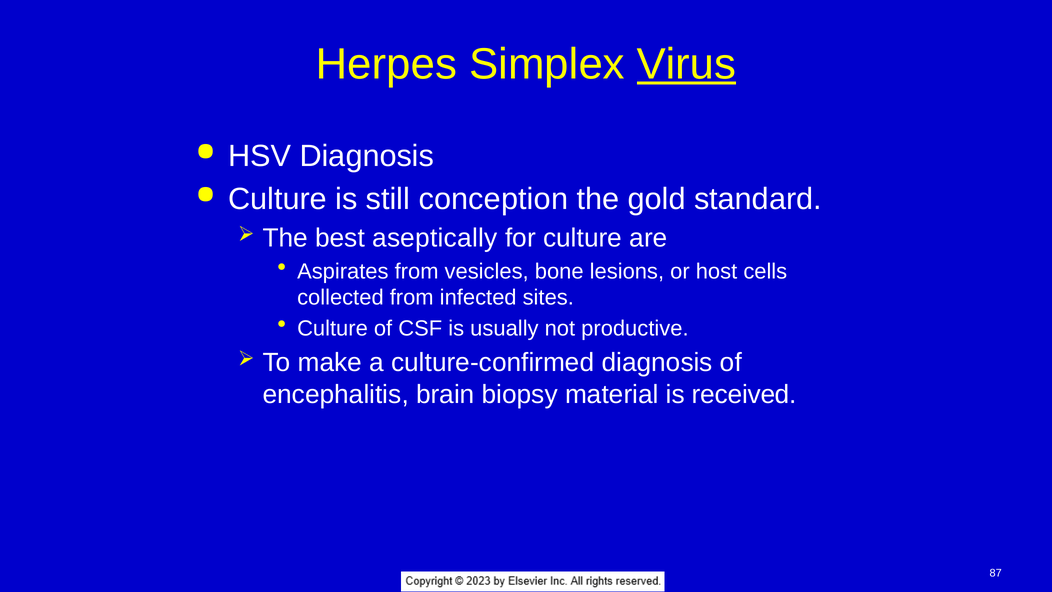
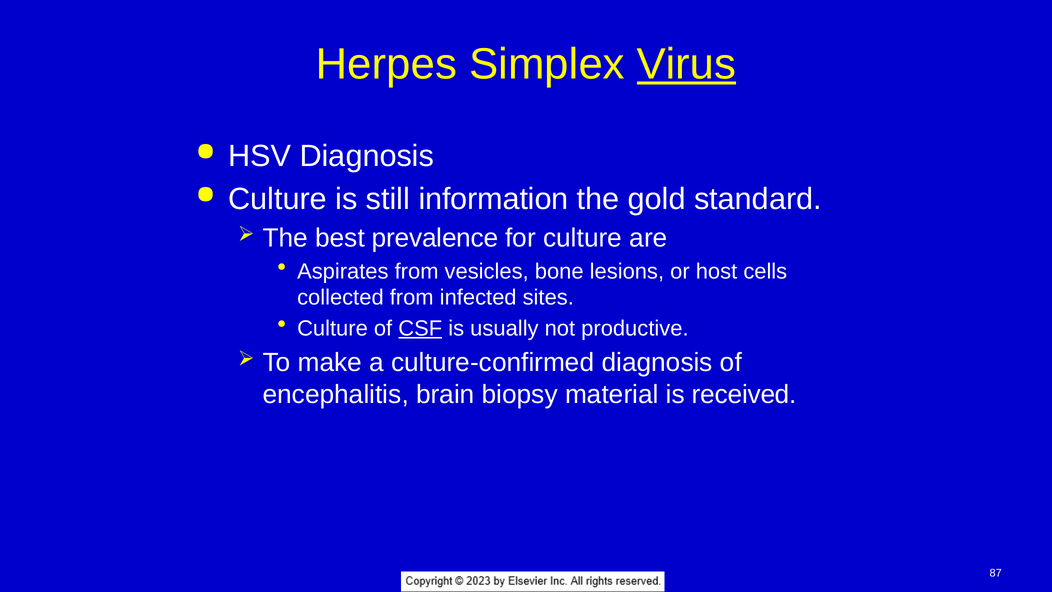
conception: conception -> information (494, 199)
aseptically: aseptically -> prevalence (435, 238)
CSF underline: none -> present (420, 328)
